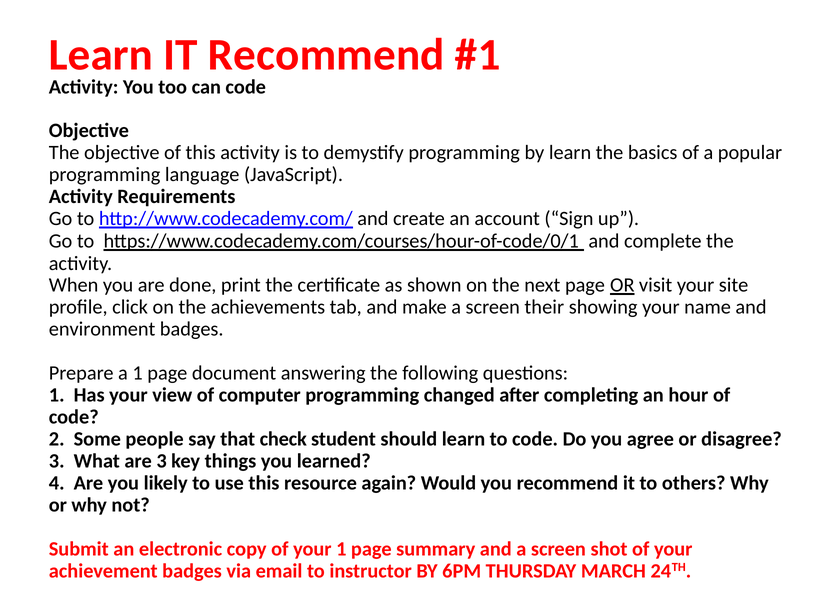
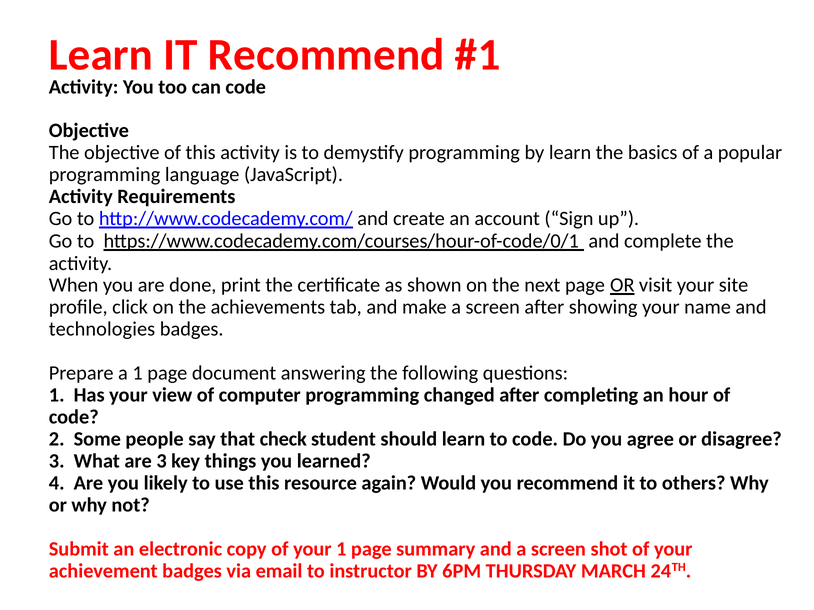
screen their: their -> after (544, 307)
environment: environment -> technologies (102, 329)
